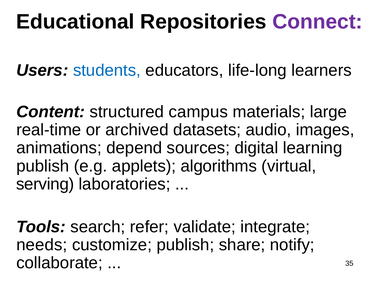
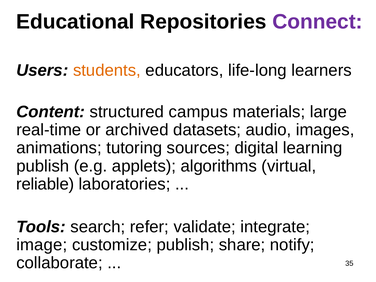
students colour: blue -> orange (107, 70)
depend: depend -> tutoring (134, 148)
serving: serving -> reliable (45, 184)
needs: needs -> image (42, 245)
